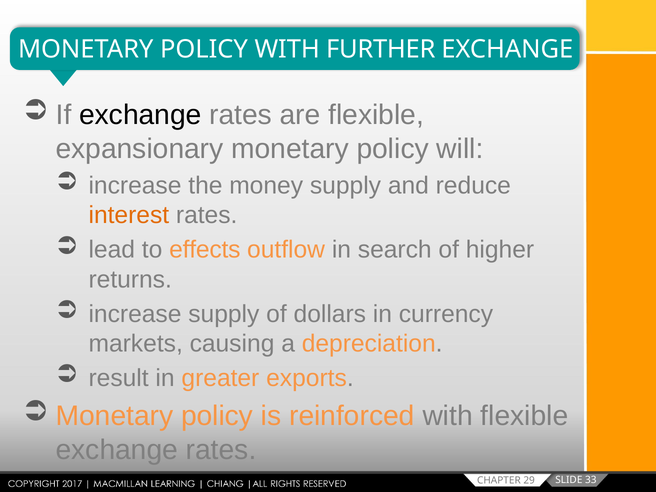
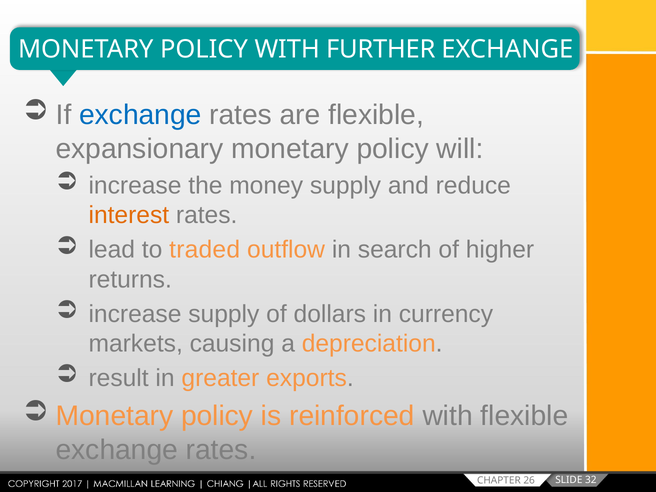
exchange colour: black -> blue (140, 115)
effects: effects -> traded (205, 250)
33: 33 -> 32 (591, 480)
29: 29 -> 26 (529, 481)
